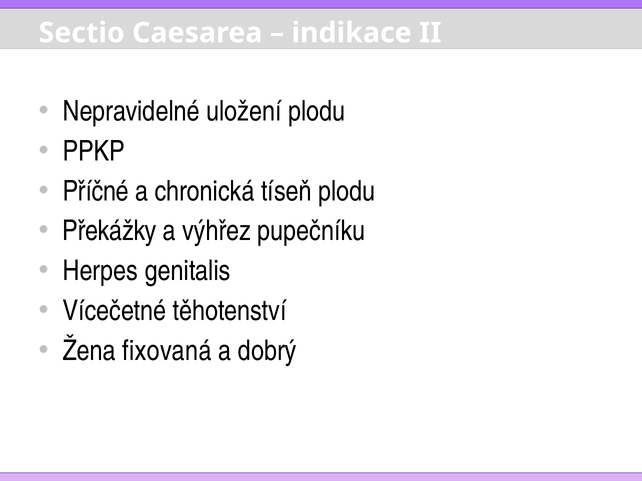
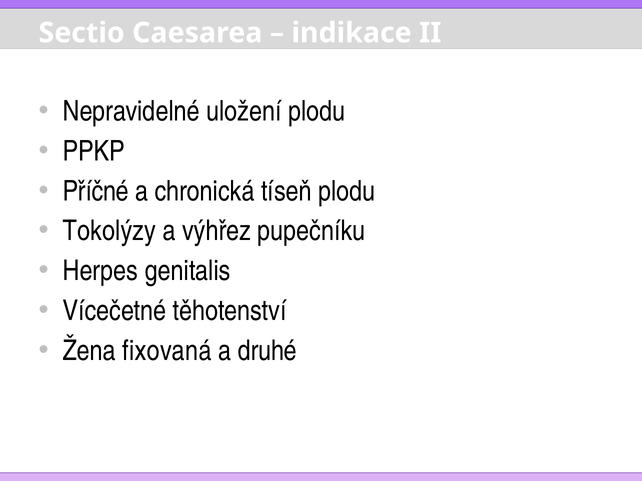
Překážky: Překážky -> Tokolýzy (109, 231)
dobrý: dobrý -> druhé (267, 351)
